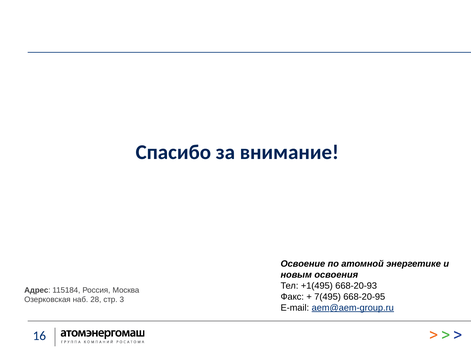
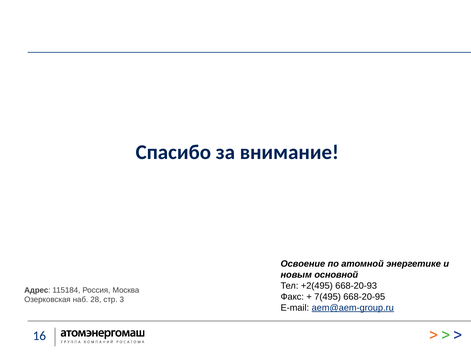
освоения: освоения -> основной (336, 275)
+1(495: +1(495 -> +2(495 (317, 286)
